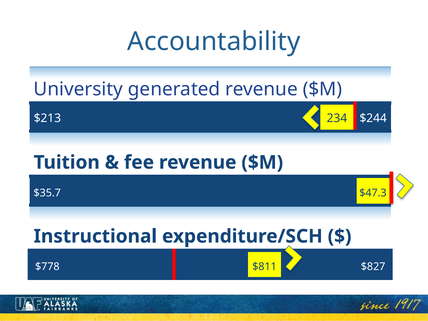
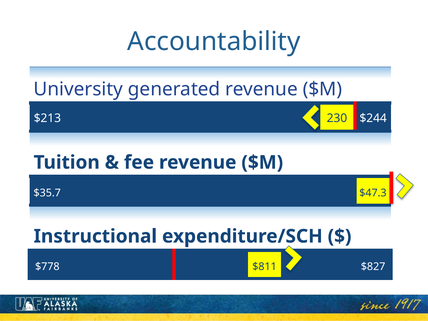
234: 234 -> 230 (337, 118)
